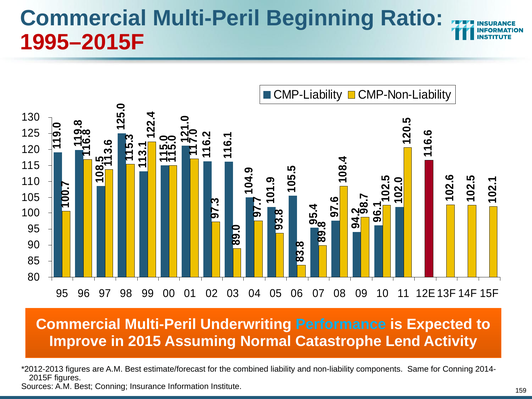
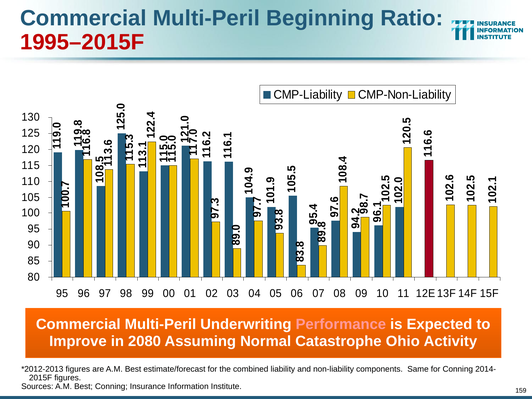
Performance colour: light blue -> pink (341, 324)
2015: 2015 -> 2080 (145, 341)
Lend: Lend -> Ohio (403, 341)
